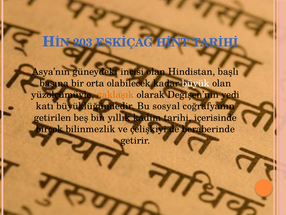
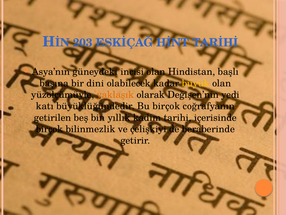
orta: orta -> dini (95, 83)
büyük colour: white -> yellow (196, 83)
Bu sosyal: sosyal -> birçok (166, 106)
